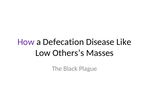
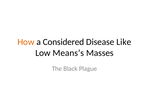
How colour: purple -> orange (26, 42)
Defecation: Defecation -> Considered (63, 42)
Others’s: Others’s -> Means’s (68, 53)
